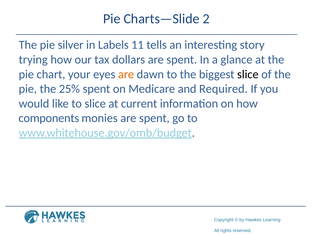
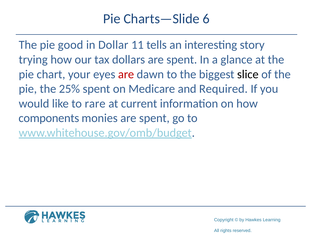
2: 2 -> 6 (206, 19)
silver: silver -> good (71, 45)
Labels: Labels -> Dollar (113, 45)
are colour: orange -> red (126, 74)
to slice: slice -> rare (95, 103)
